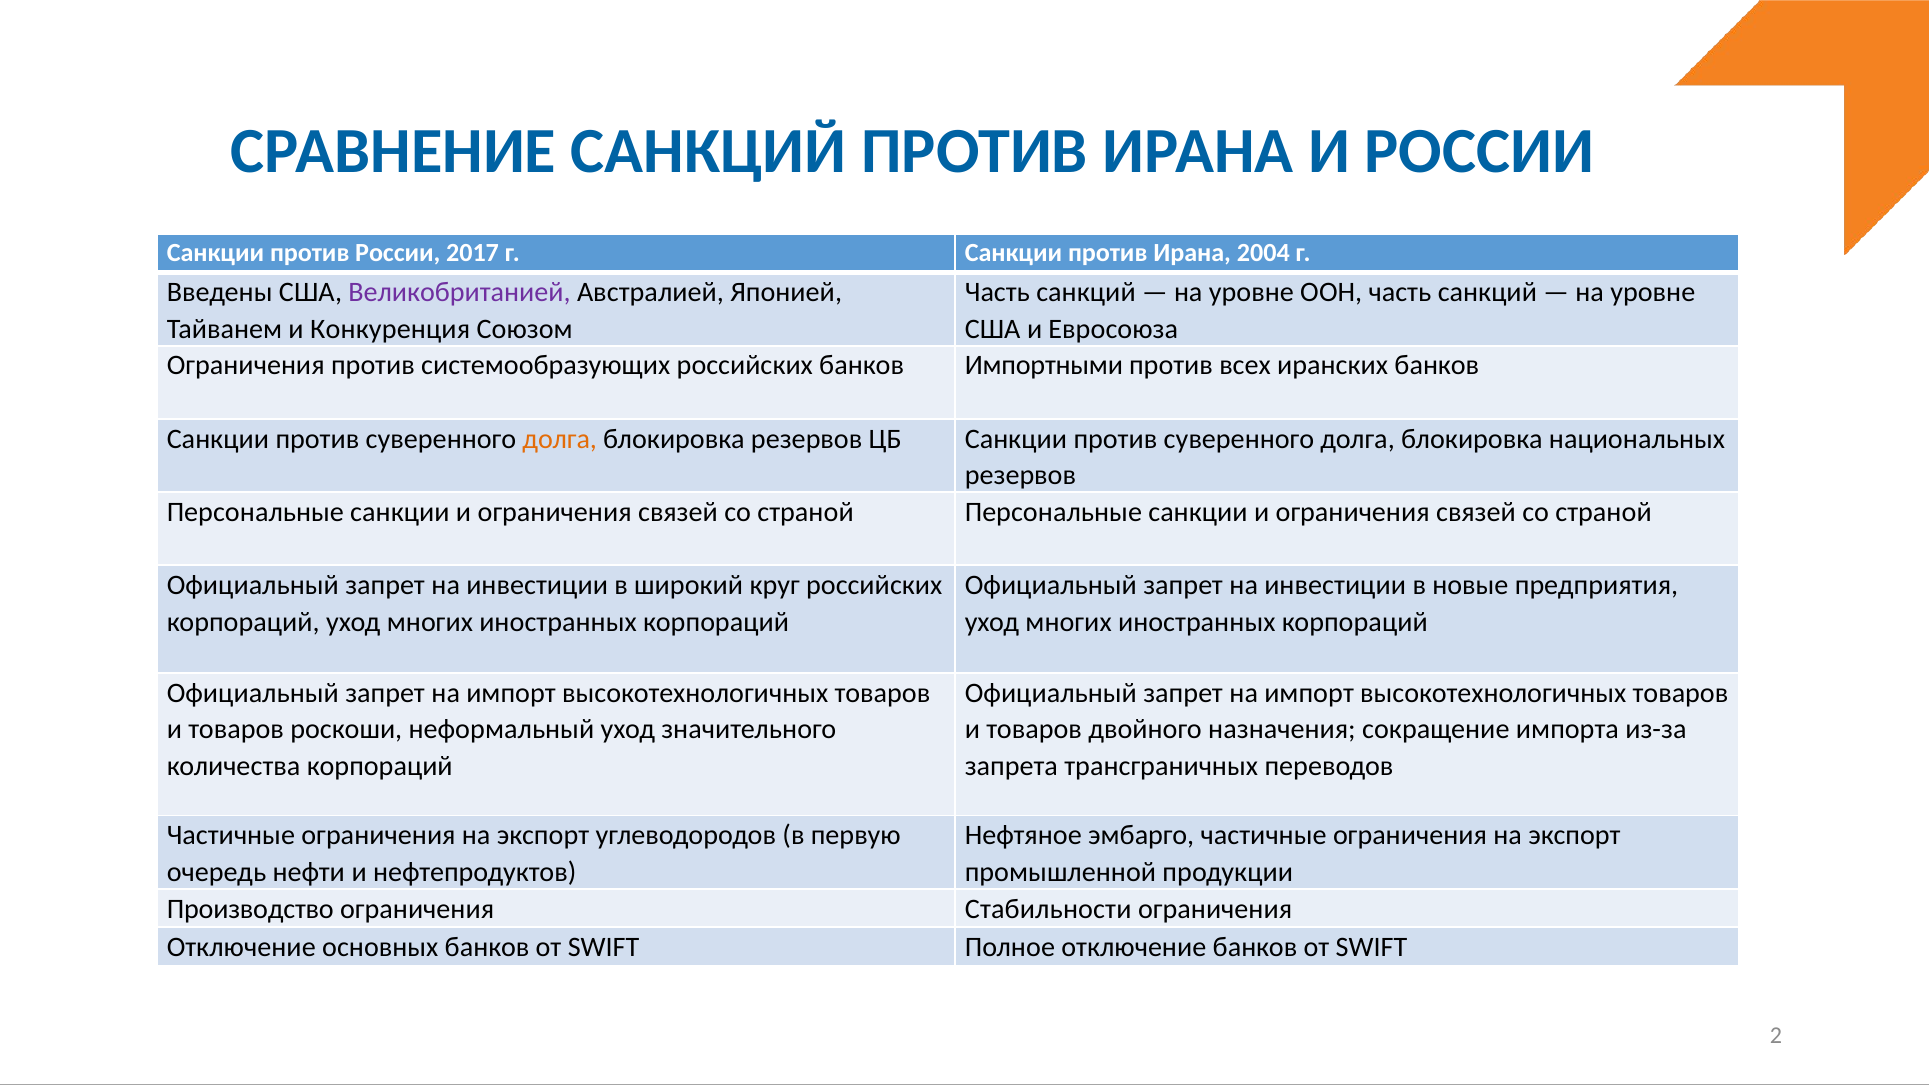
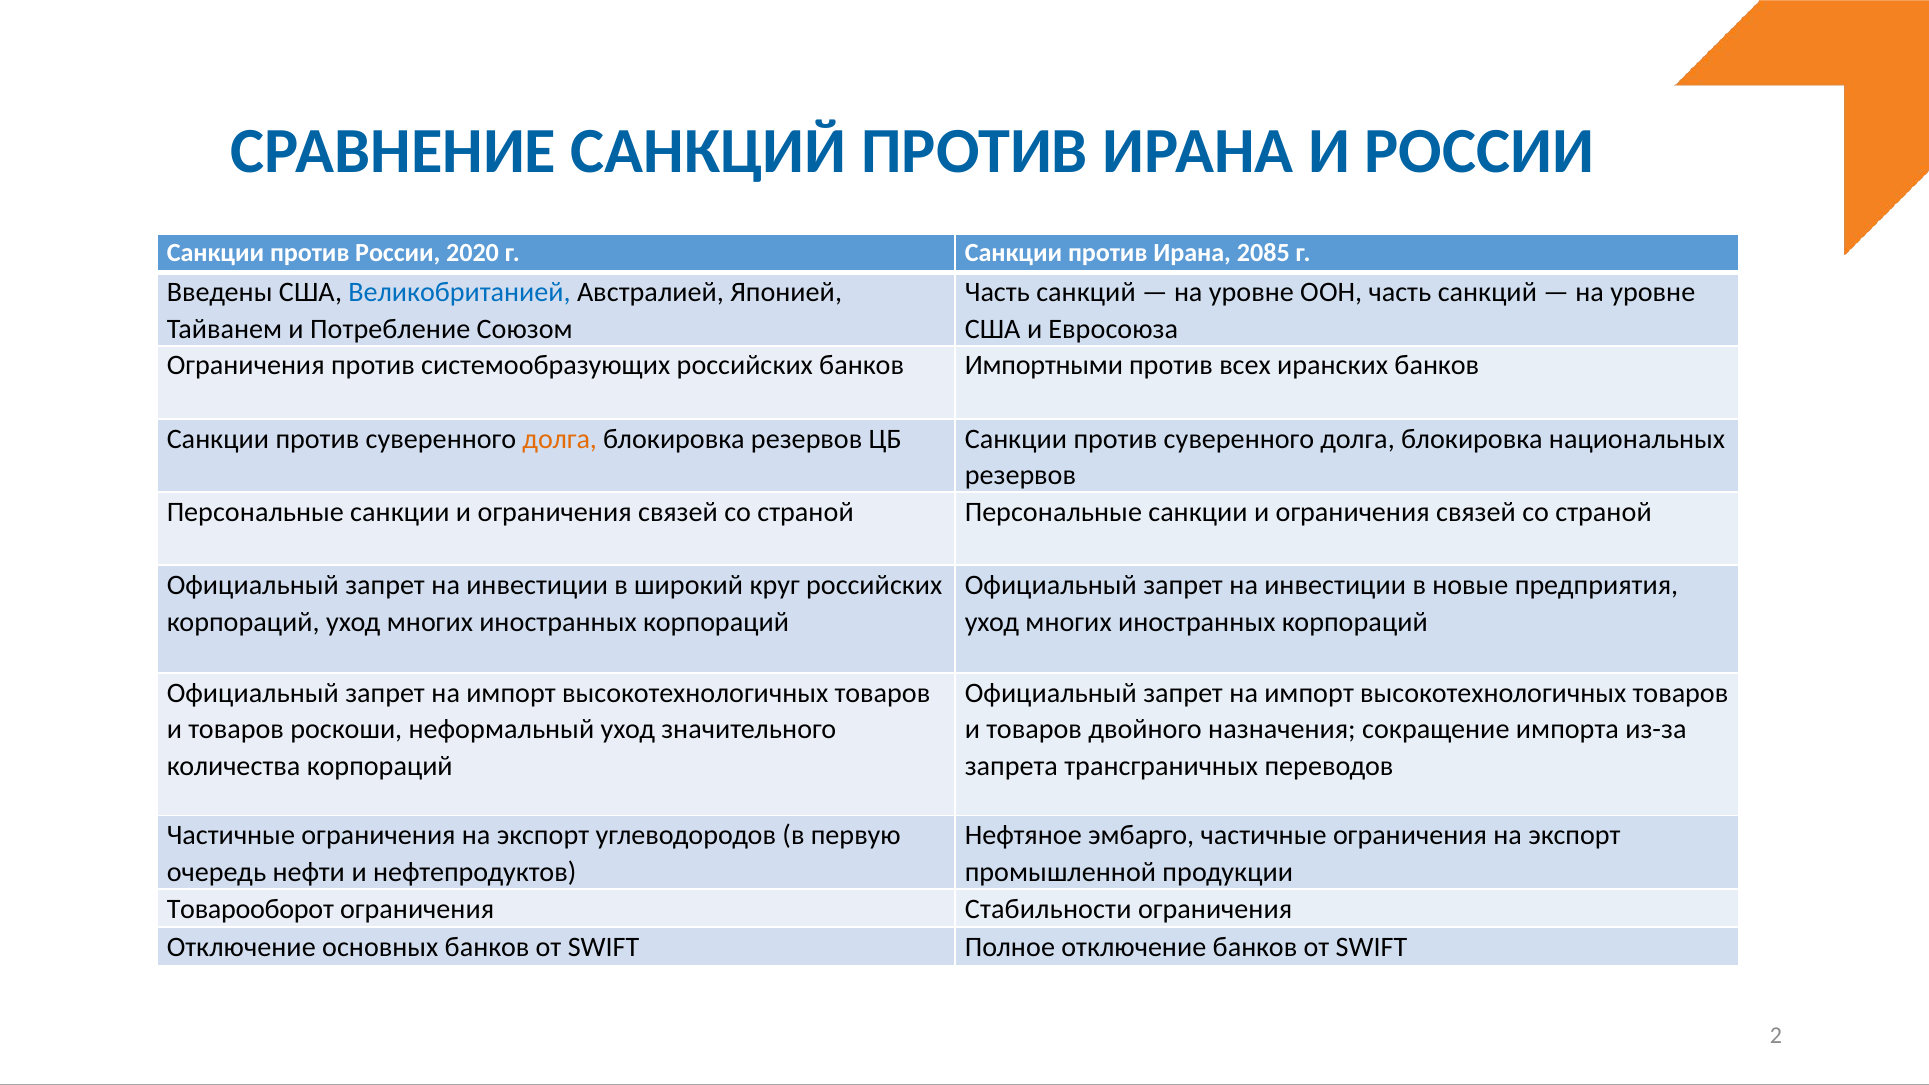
2017: 2017 -> 2020 (473, 252)
2004: 2004 -> 2085 (1263, 252)
Великобританией colour: purple -> blue (459, 292)
Конкуренция: Конкуренция -> Потребление (390, 329)
Производство: Производство -> Товарооборот (250, 909)
